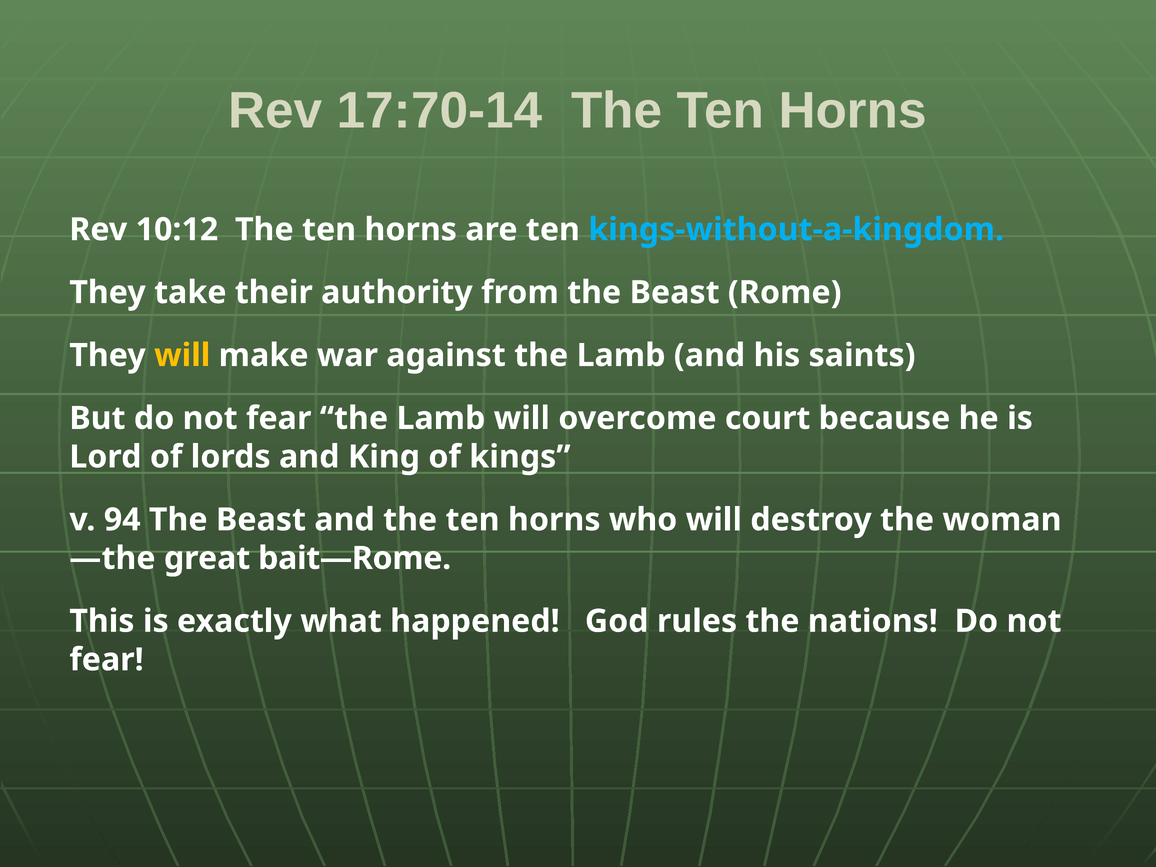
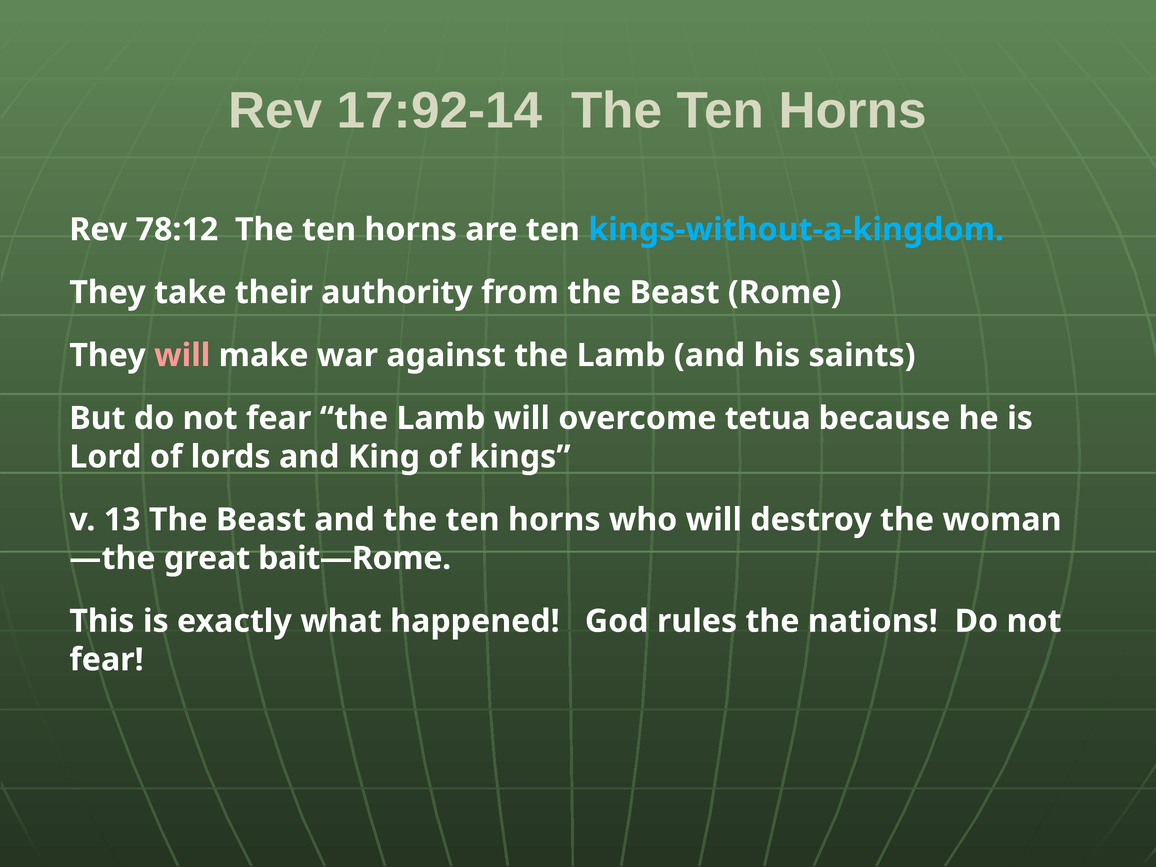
17:70-14: 17:70-14 -> 17:92-14 (440, 111)
10:12: 10:12 -> 78:12 (177, 230)
will colour: yellow -> pink (182, 355)
court: court -> tetua (768, 418)
94: 94 -> 13 (122, 520)
